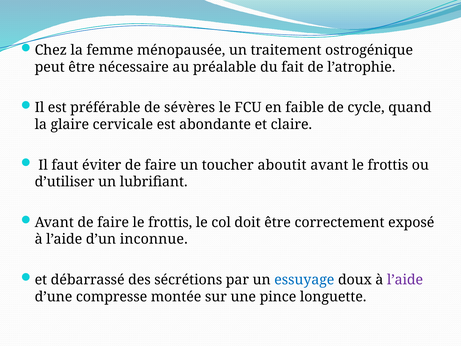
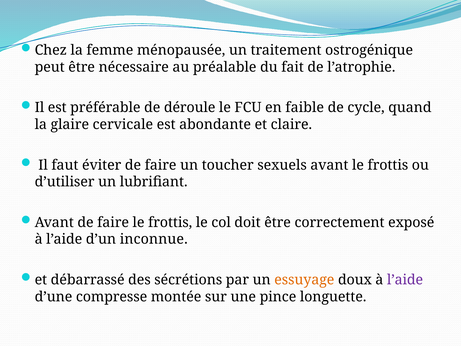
sévères: sévères -> déroule (190, 108)
aboutit: aboutit -> sexuels (282, 165)
essuyage colour: blue -> orange (304, 280)
